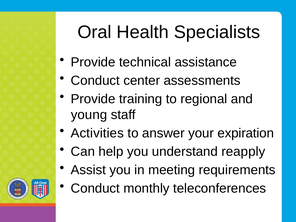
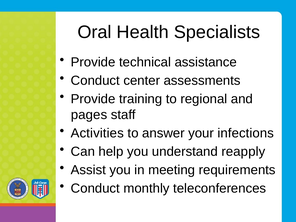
young: young -> pages (89, 115)
expiration: expiration -> infections (246, 133)
